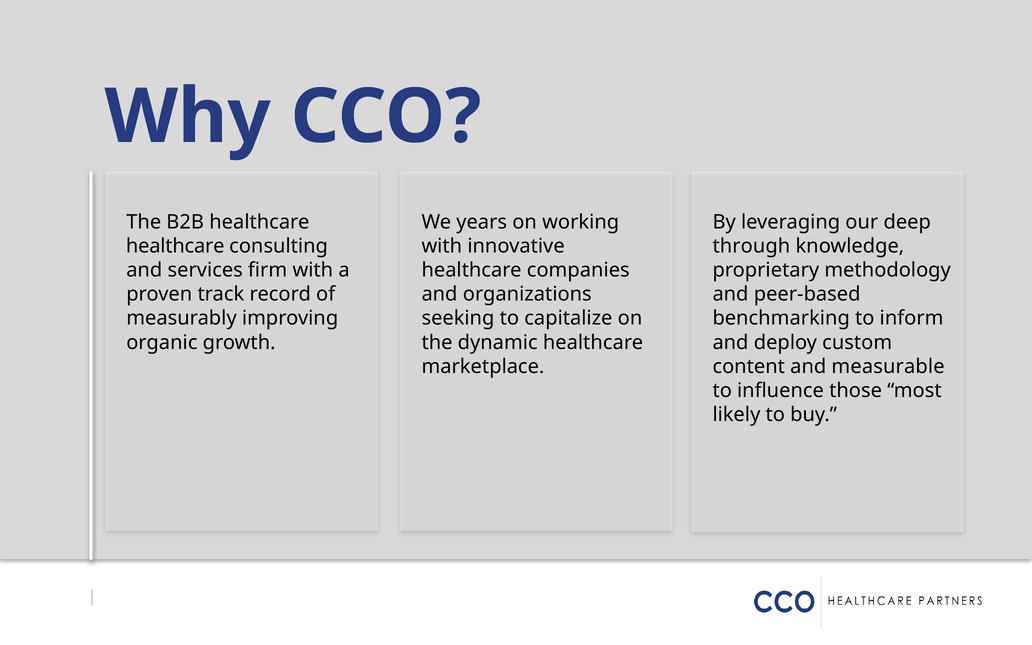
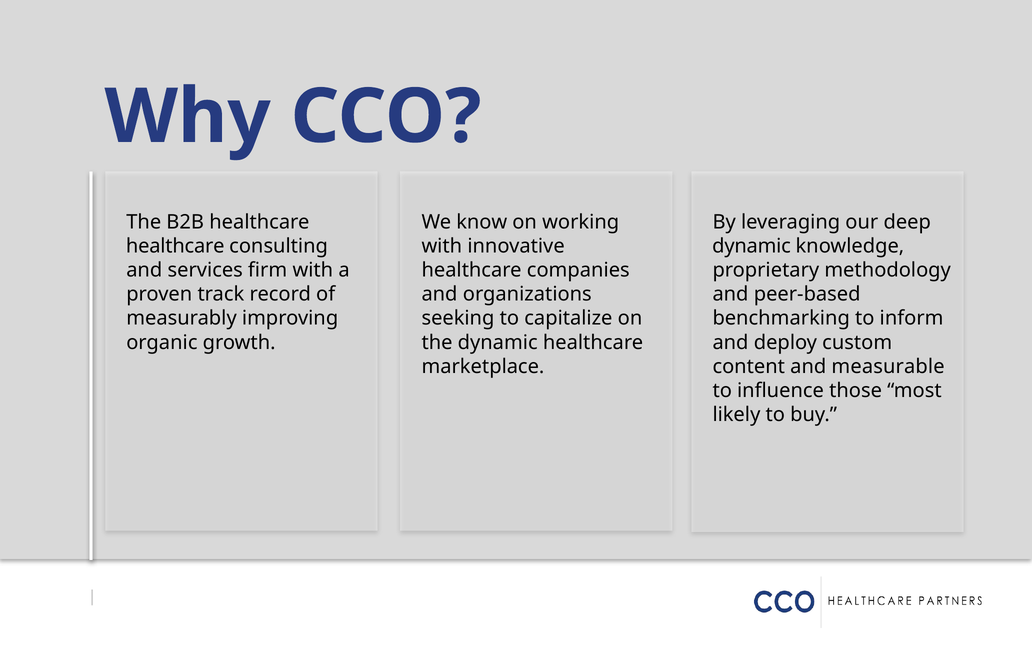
years: years -> know (482, 222)
through: through -> dynamic (752, 246)
